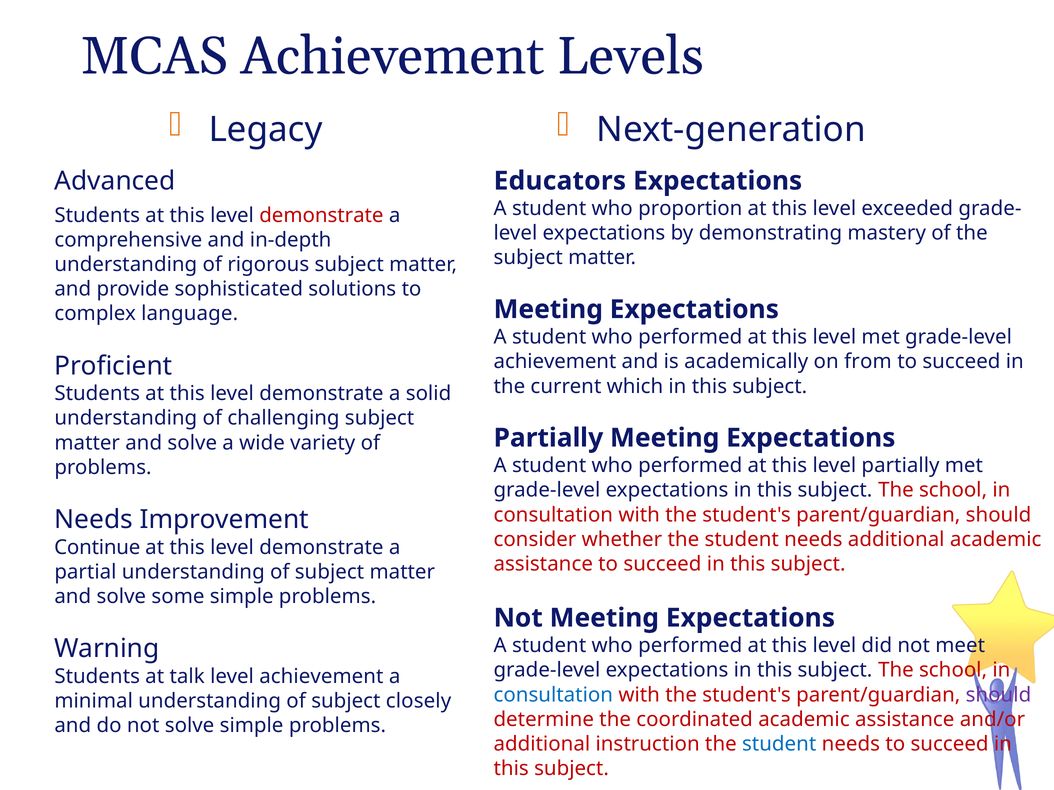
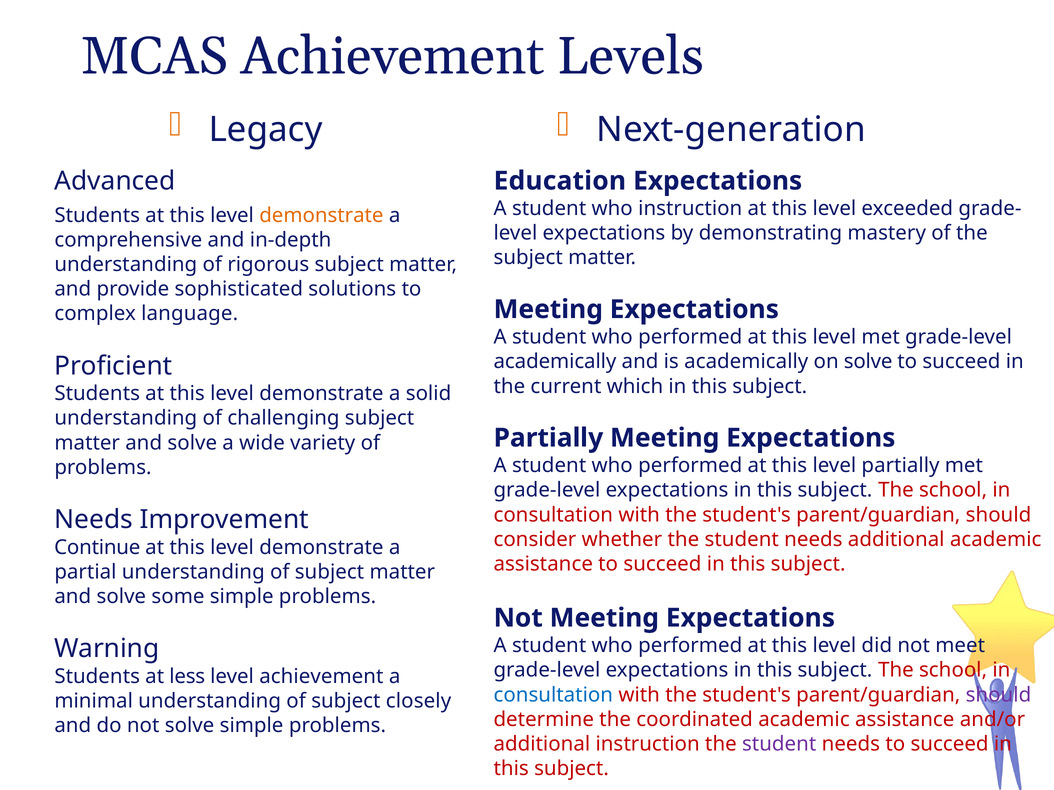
Educators: Educators -> Education (560, 181)
who proportion: proportion -> instruction (690, 209)
demonstrate colour: red -> orange (321, 215)
achievement: achievement -> academically (555, 362)
on from: from -> solve (868, 362)
talk: talk -> less (187, 677)
student colour: blue -> purple (779, 744)
